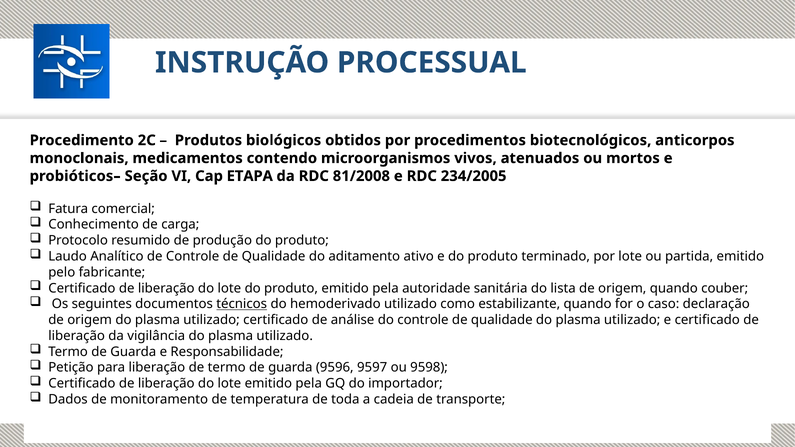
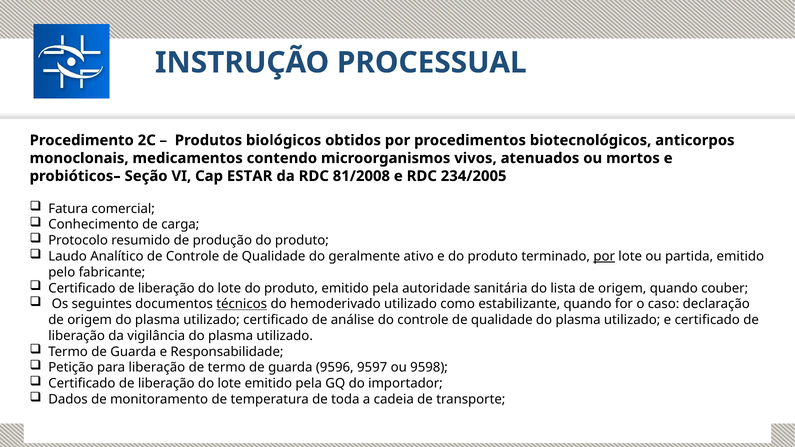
ETAPA: ETAPA -> ESTAR (250, 176)
aditamento: aditamento -> geralmente (364, 256)
por underline: none -> present (604, 256)
